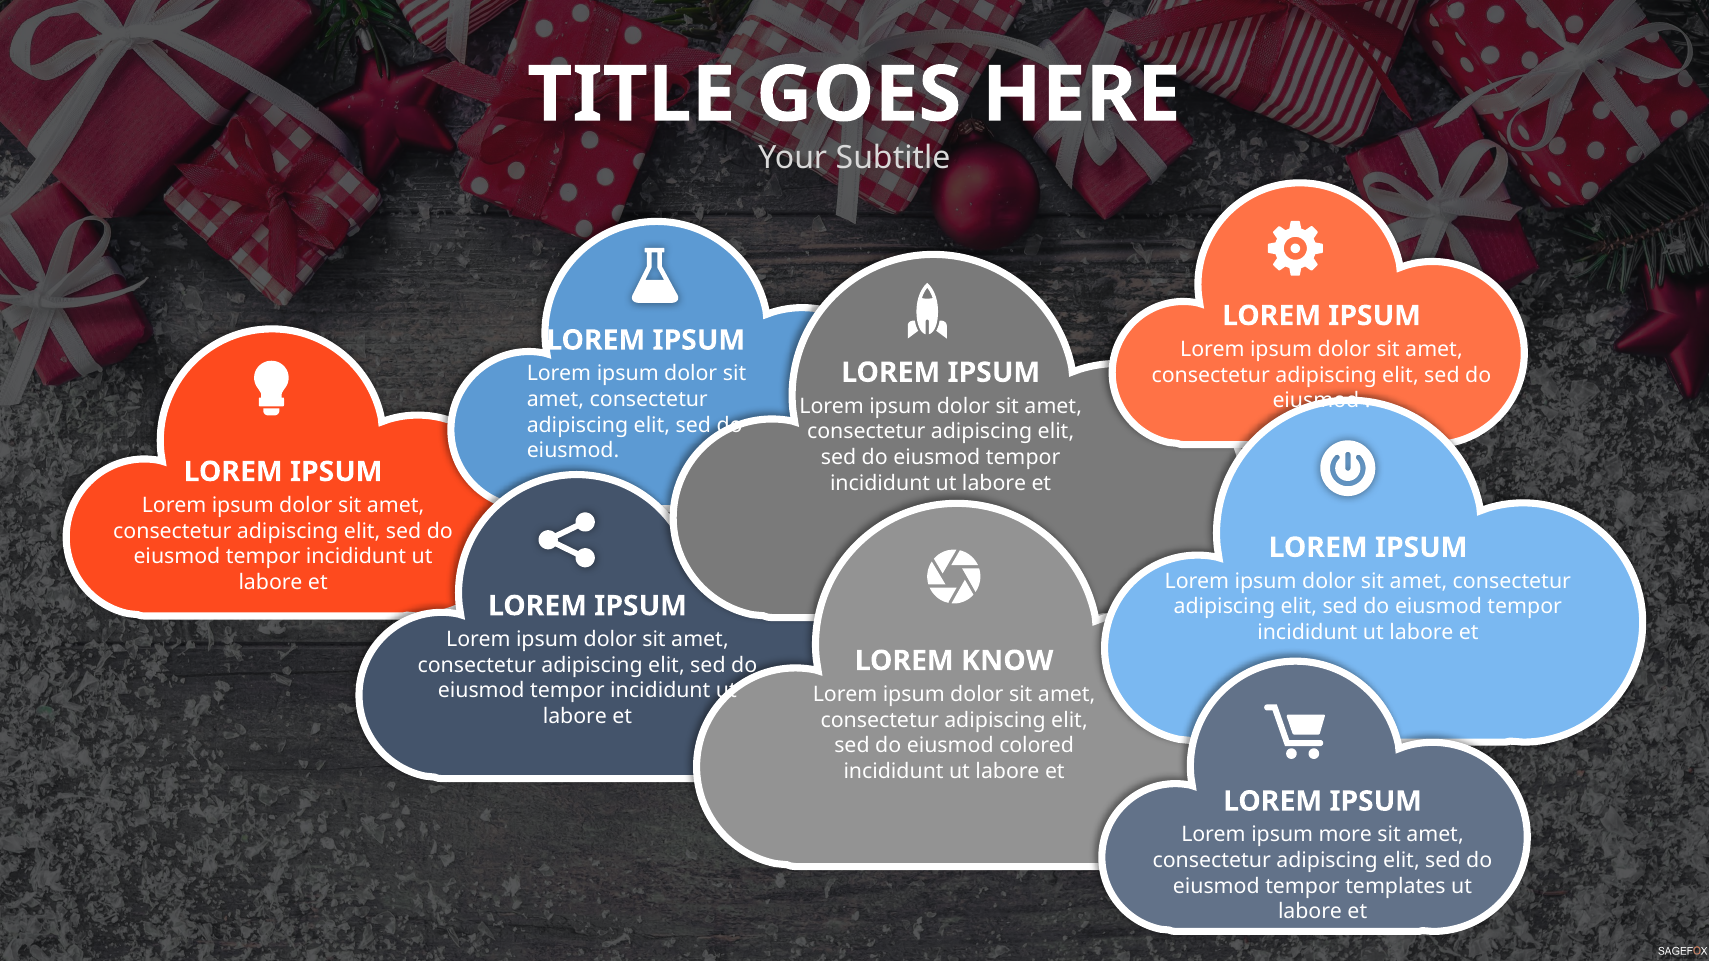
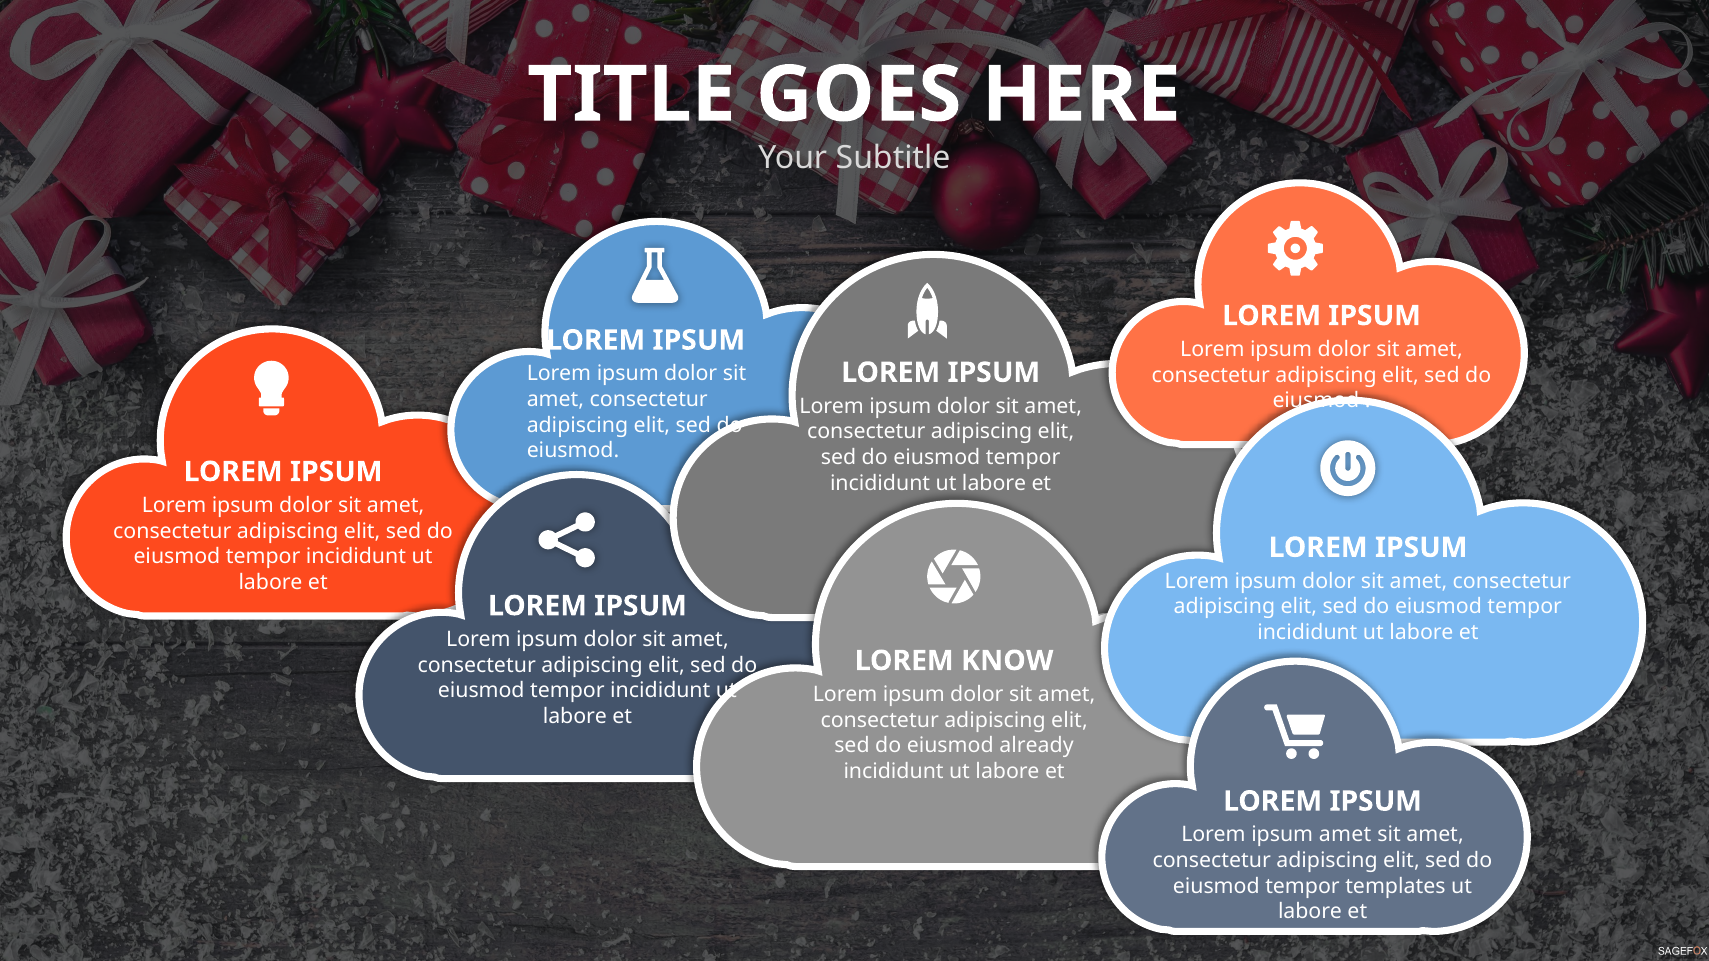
colored: colored -> already (1037, 746)
ipsum more: more -> amet (1345, 835)
